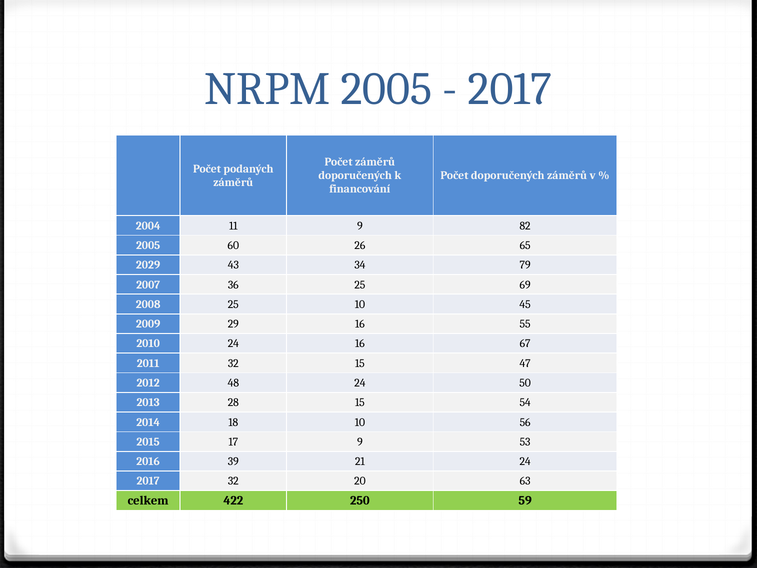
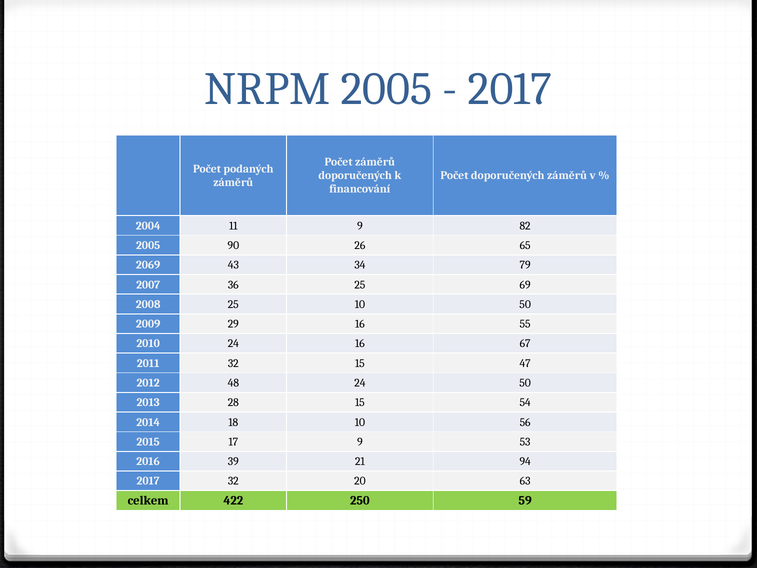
60: 60 -> 90 (233, 245)
2029: 2029 -> 2069 (148, 265)
10 45: 45 -> 50 (525, 304)
21 24: 24 -> 94 (525, 461)
